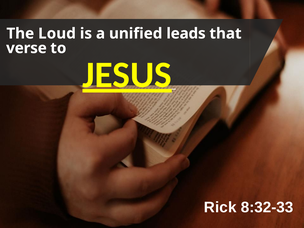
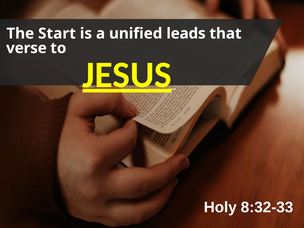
Loud: Loud -> Start (57, 34)
Rick: Rick -> Holy (220, 207)
